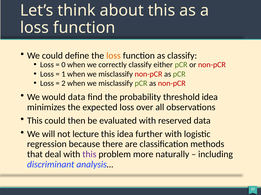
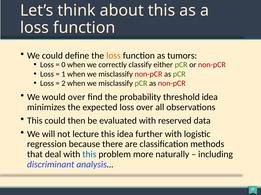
as classify: classify -> tumors (182, 56)
would data: data -> over (77, 97)
this colour: purple -> blue (89, 155)
